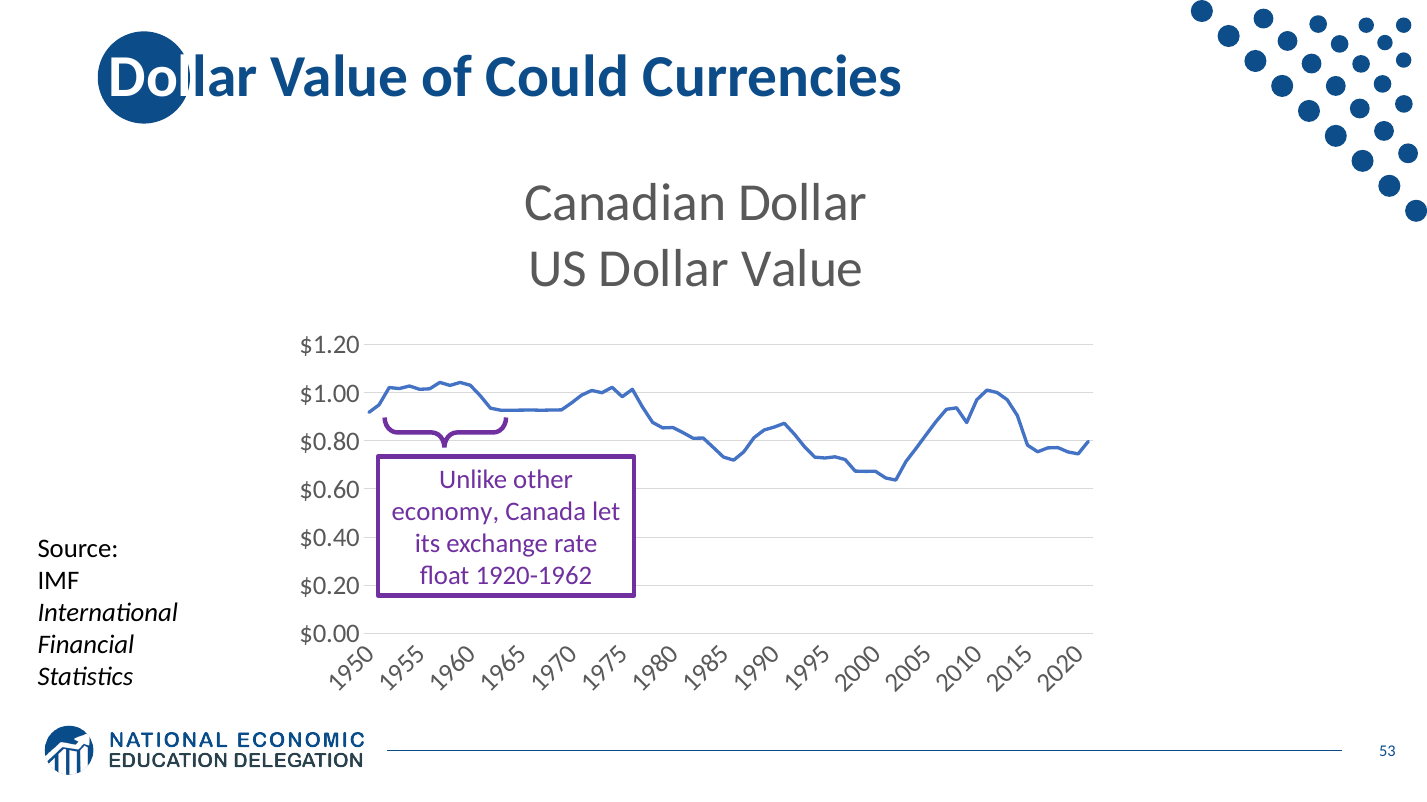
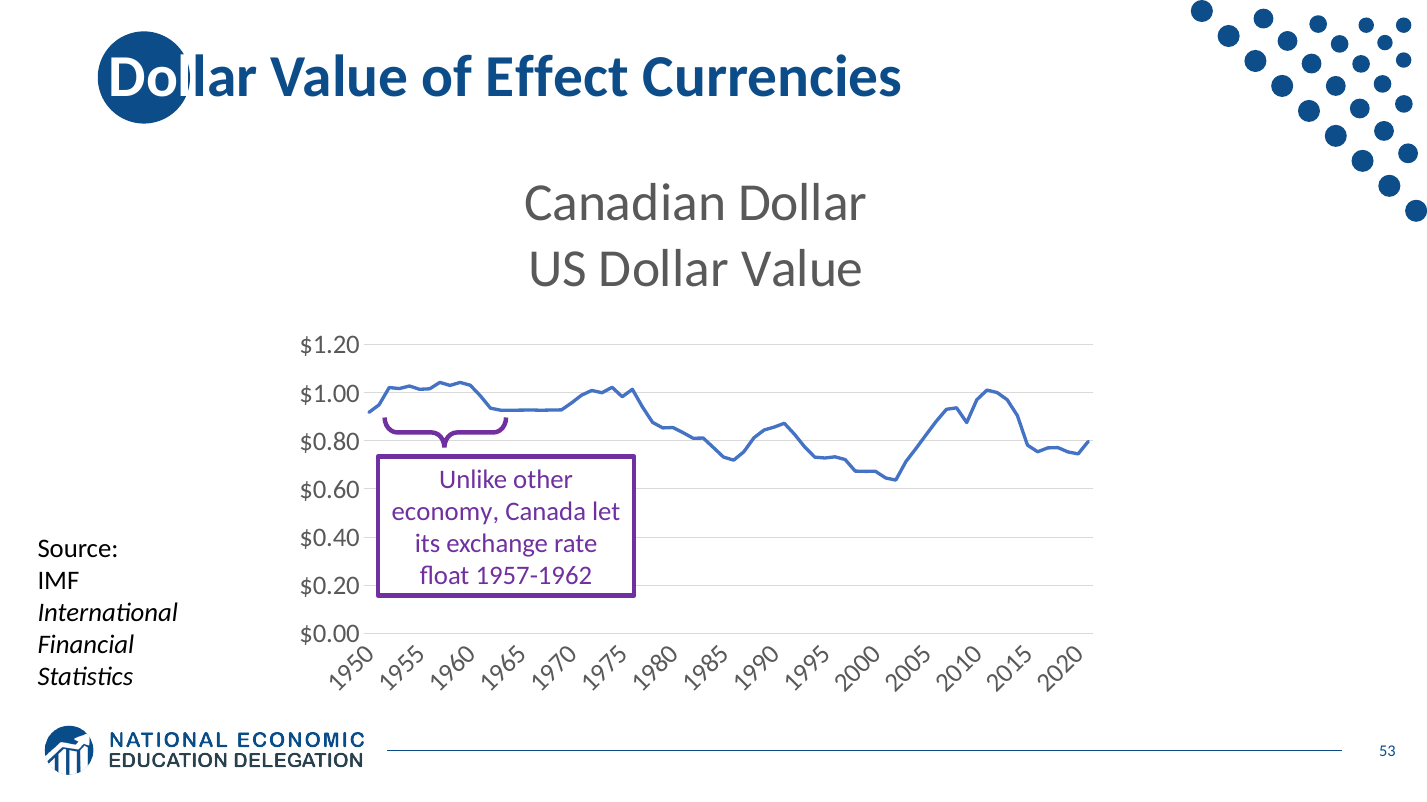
Could: Could -> Effect (557, 77)
1920-1962: 1920-1962 -> 1957-1962 (534, 577)
